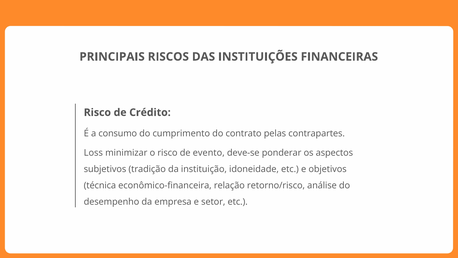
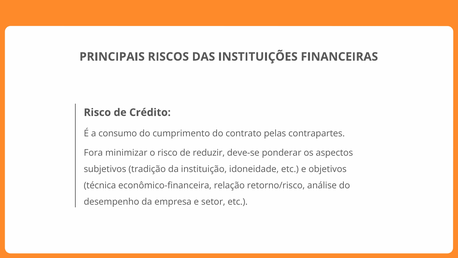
Loss: Loss -> Fora (93, 153)
evento: evento -> reduzir (209, 153)
